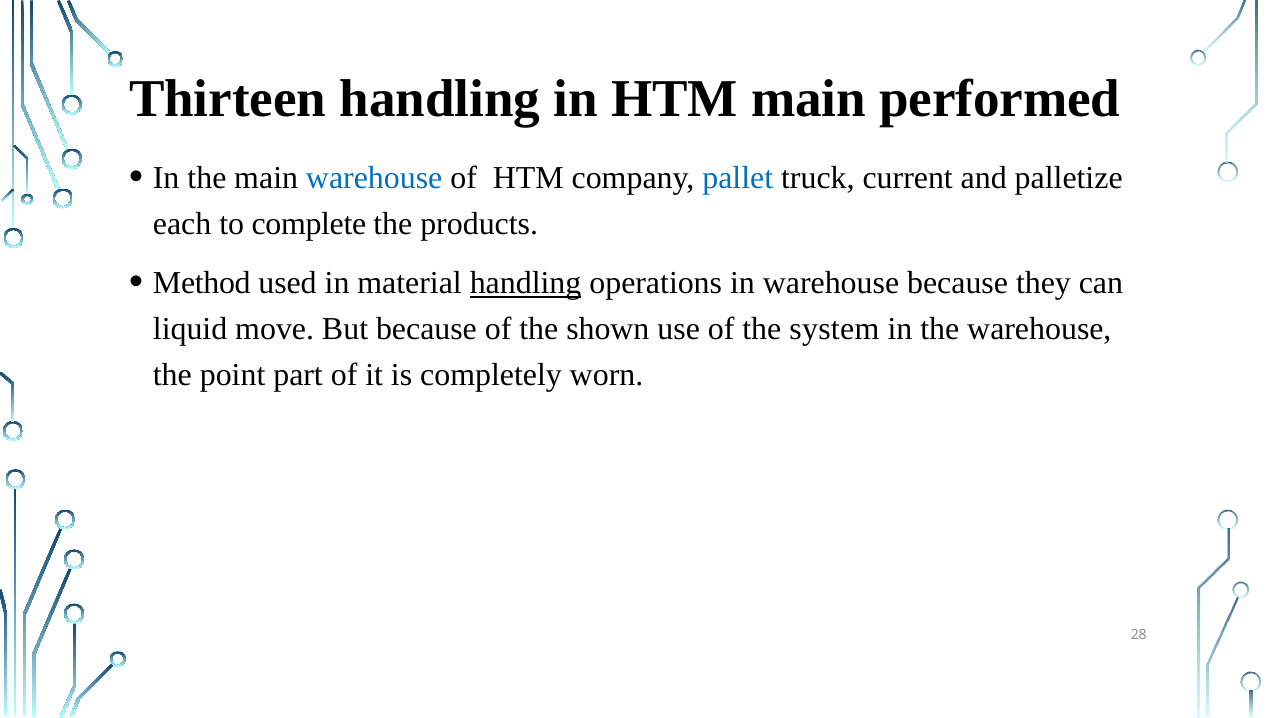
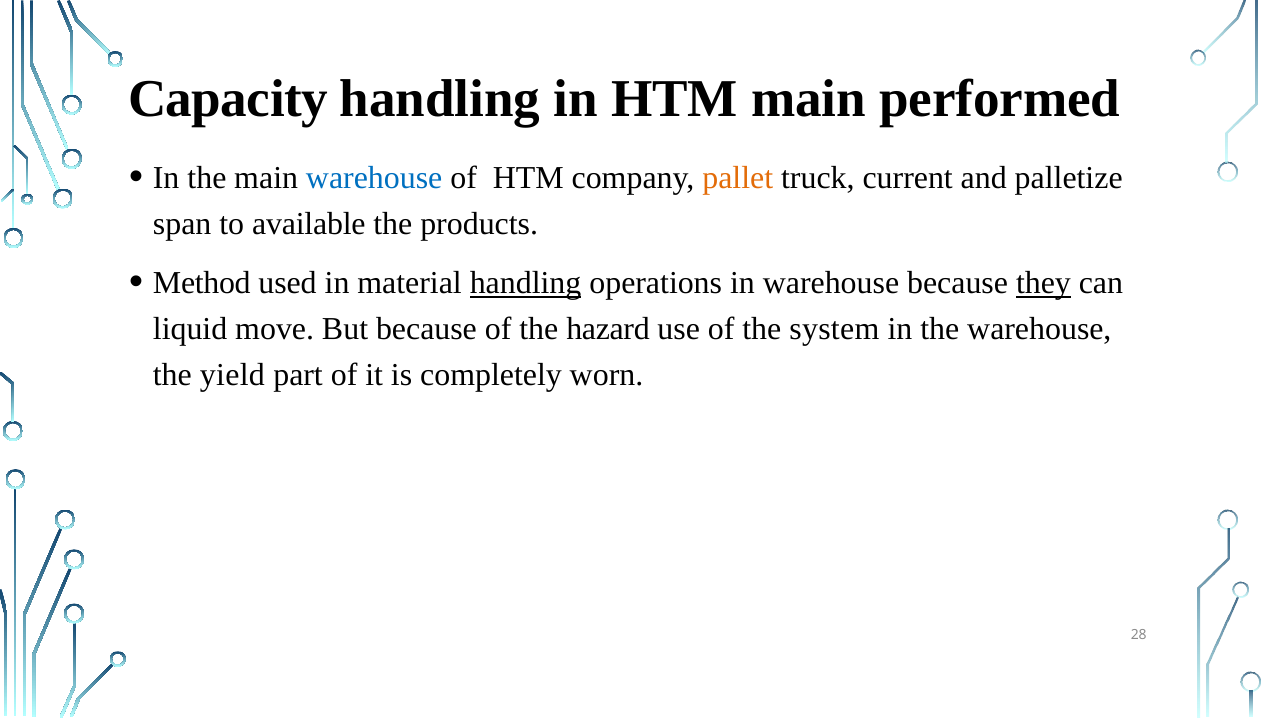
Thirteen: Thirteen -> Capacity (228, 99)
pallet colour: blue -> orange (738, 178)
each: each -> span (182, 224)
complete: complete -> available (309, 224)
they underline: none -> present (1043, 283)
shown: shown -> hazard (608, 329)
point: point -> yield (232, 375)
